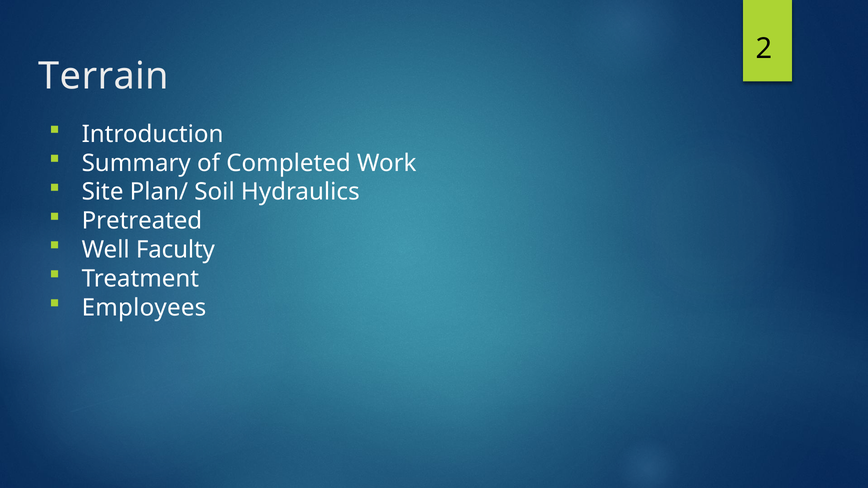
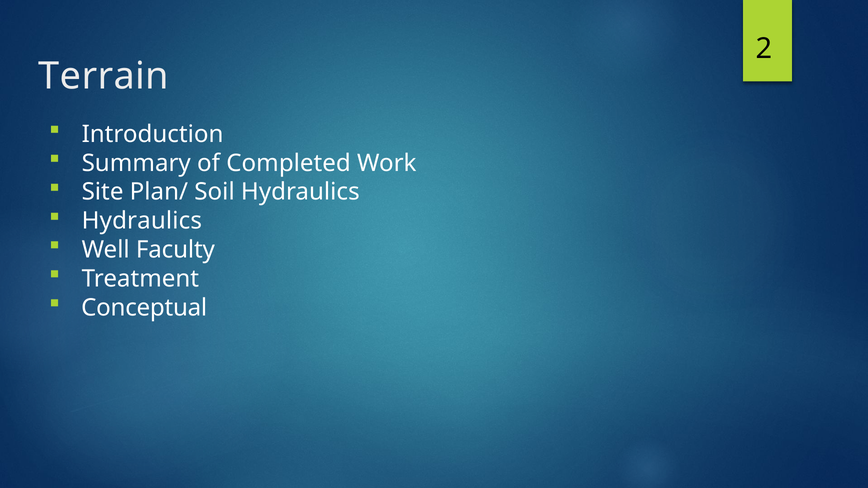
Pretreated: Pretreated -> Hydraulics (142, 221)
Employees: Employees -> Conceptual (144, 308)
